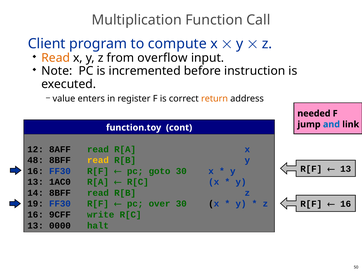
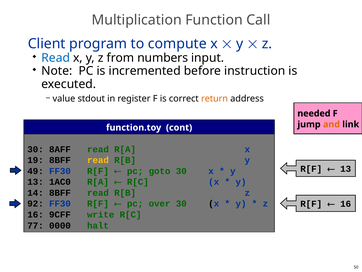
Read colour: orange -> blue (56, 58)
overflow: overflow -> numbers (163, 58)
enters: enters -> stdout (91, 99)
and colour: blue -> orange (331, 124)
12: 12 -> 30 (36, 149)
48: 48 -> 19 (36, 160)
16: 16 -> 49 (36, 171)
19: 19 -> 92 (36, 203)
13: 13 -> 77 (36, 225)
